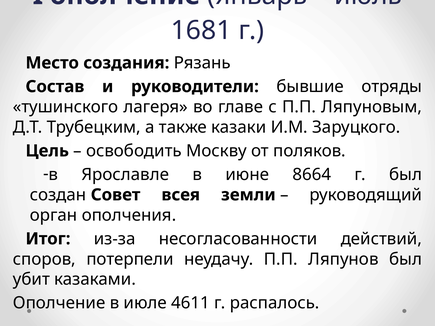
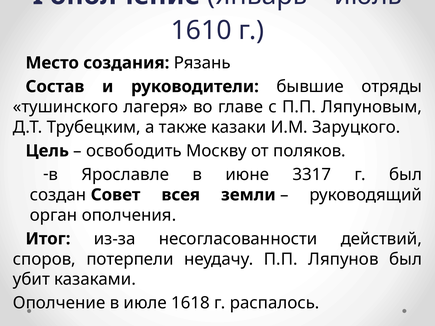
1681: 1681 -> 1610 (201, 30)
8664: 8664 -> 3317 (312, 175)
4611: 4611 -> 1618 (191, 303)
